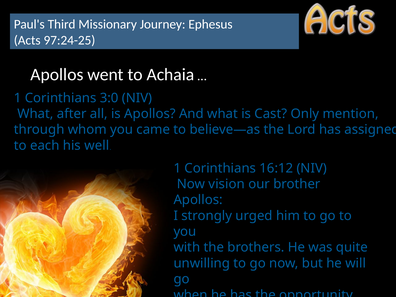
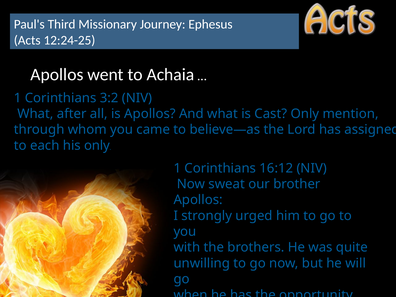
97:24-25: 97:24-25 -> 12:24-25 (69, 40)
3:0: 3:0 -> 3:2 (109, 98)
his well: well -> only (97, 145)
vision: vision -> sweat (227, 184)
